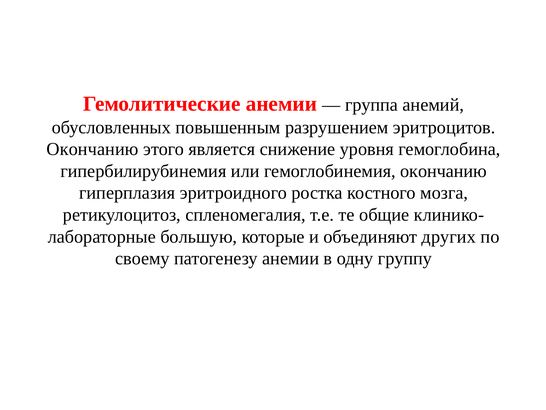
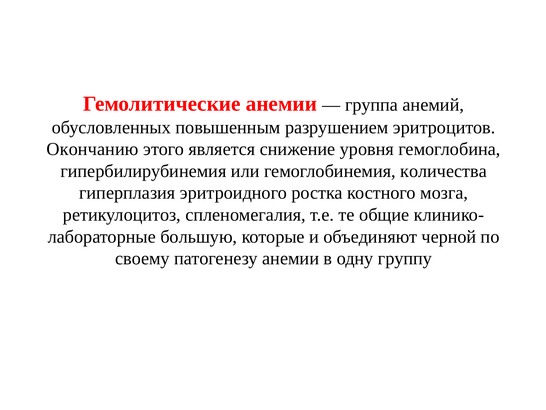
гемоглобинемия окончанию: окончанию -> количества (444, 171)
других: других -> черной (449, 236)
